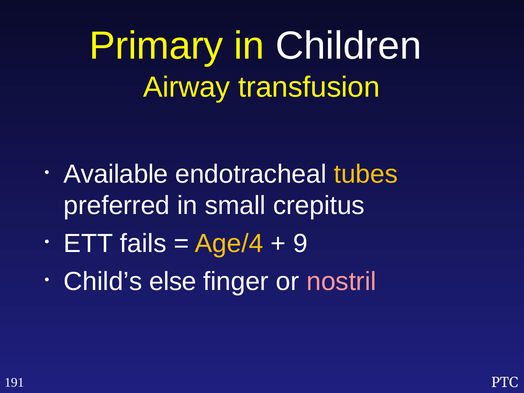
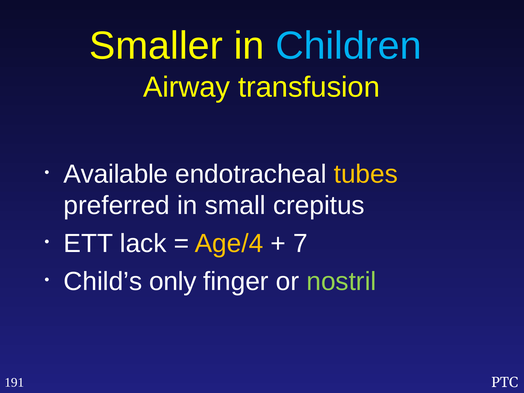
Primary: Primary -> Smaller (156, 46)
Children colour: white -> light blue (348, 46)
fails: fails -> lack (143, 244)
9: 9 -> 7 (300, 244)
else: else -> only (173, 282)
nostril colour: pink -> light green (341, 282)
